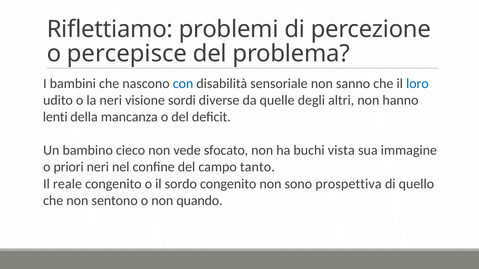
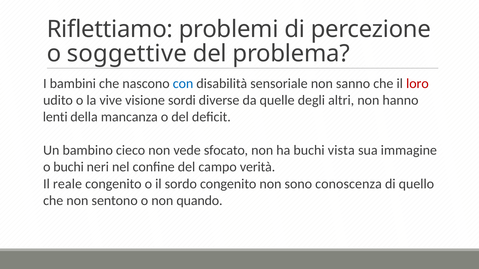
percepisce: percepisce -> soggettive (127, 54)
loro colour: blue -> red (417, 84)
la neri: neri -> vive (111, 100)
o priori: priori -> buchi (69, 167)
tanto: tanto -> verità (258, 167)
prospettiva: prospettiva -> conoscenza (349, 184)
